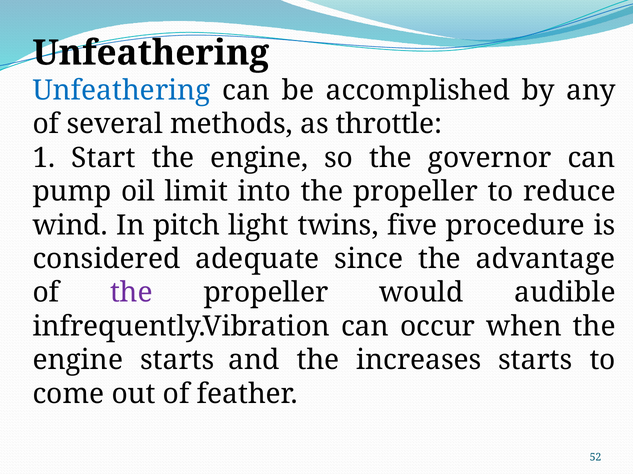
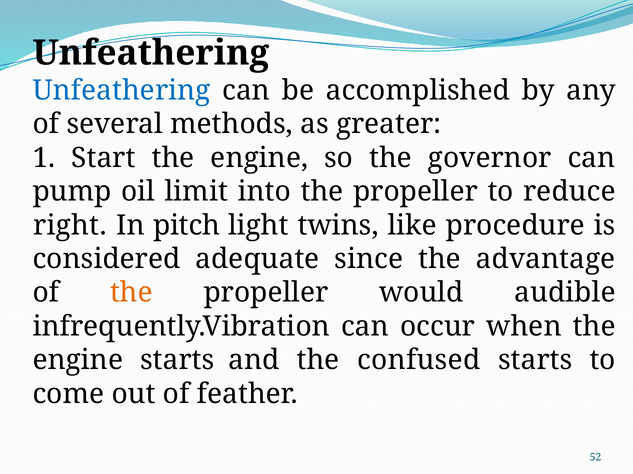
throttle: throttle -> greater (389, 124)
wind: wind -> right (70, 226)
five: five -> like (412, 226)
the colour: purple -> orange (131, 293)
increases: increases -> confused (419, 361)
